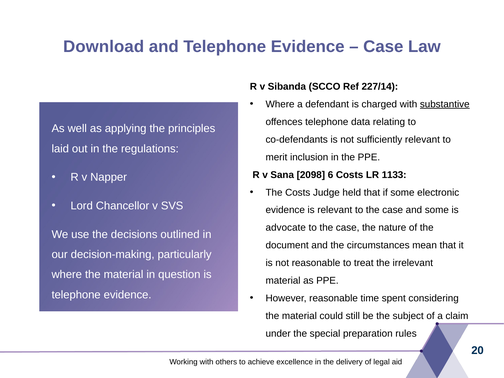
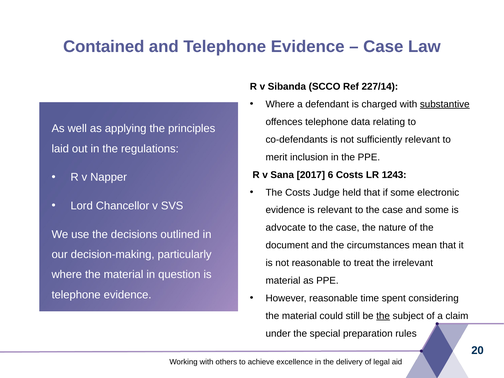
Download: Download -> Contained (104, 47)
2098: 2098 -> 2017 (311, 175)
1133: 1133 -> 1243 (394, 175)
the underline: none -> present (383, 316)
